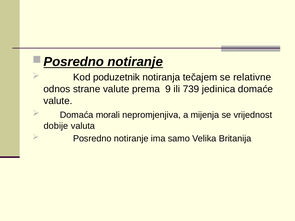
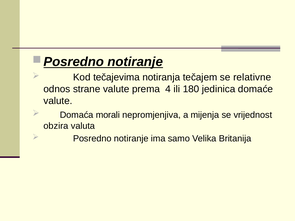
poduzetnik: poduzetnik -> tečajevima (116, 77)
9: 9 -> 4 (168, 89)
739: 739 -> 180 (191, 89)
dobije: dobije -> obzira (56, 126)
